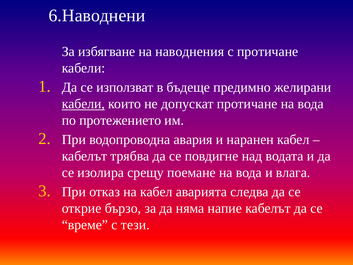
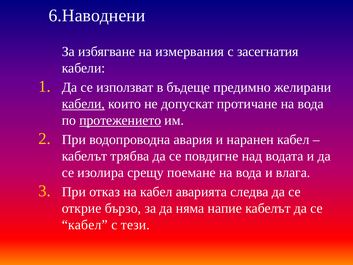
наводнения: наводнения -> измервания (190, 52)
с протичане: протичане -> засегнатия (268, 52)
протежението underline: none -> present (120, 120)
време: време -> кабел (85, 225)
